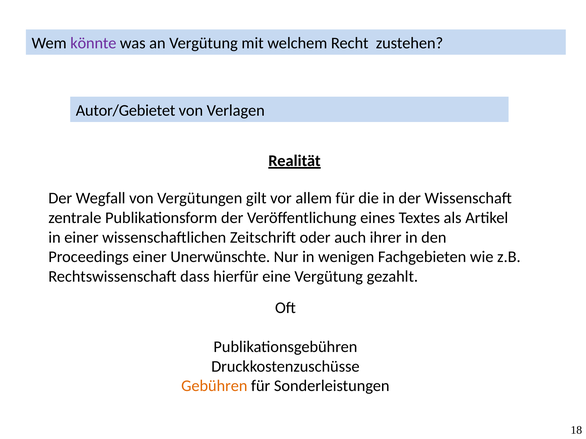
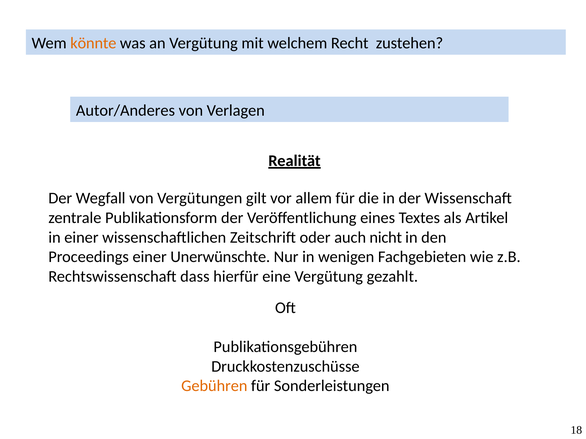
könnte colour: purple -> orange (93, 43)
Autor/Gebietet: Autor/Gebietet -> Autor/Anderes (125, 111)
ihrer: ihrer -> nicht (386, 238)
